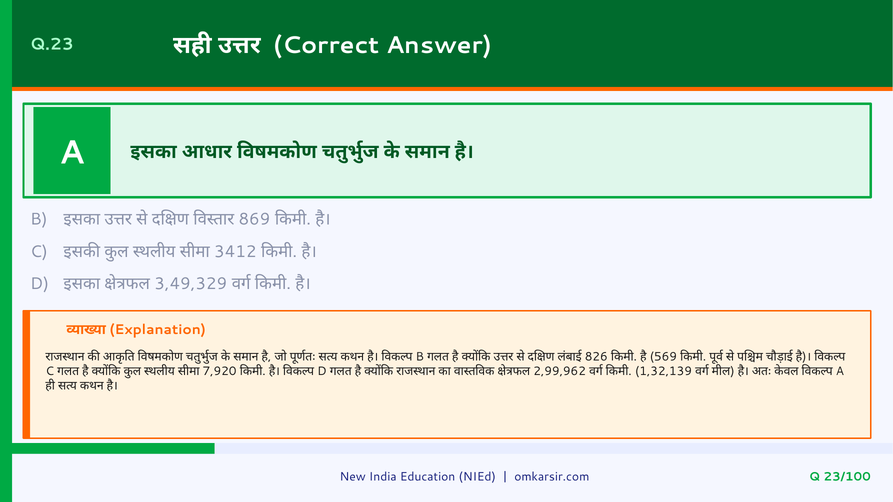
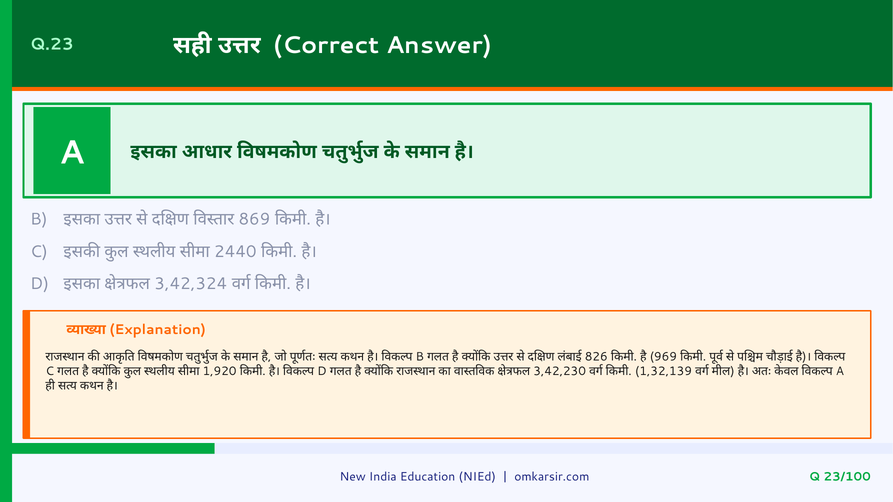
3412: 3412 -> 2440 (235, 252)
3,49,329: 3,49,329 -> 3,42,324 (191, 284)
569: 569 -> 969 (663, 357)
7,920: 7,920 -> 1,920 (220, 371)
2,99,962: 2,99,962 -> 3,42,230 (560, 371)
